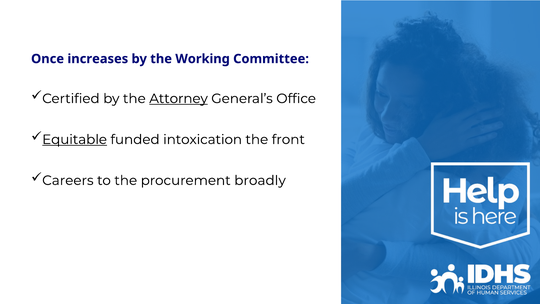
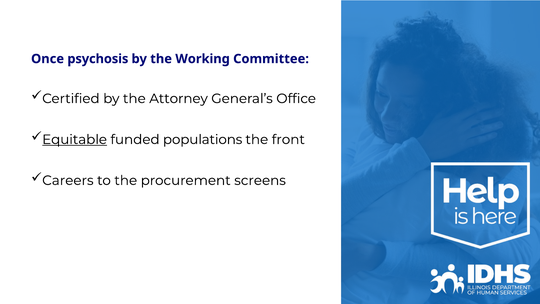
increases: increases -> psychosis (98, 59)
Attorney underline: present -> none (179, 99)
intoxication: intoxication -> populations (203, 139)
broadly: broadly -> screens (260, 180)
